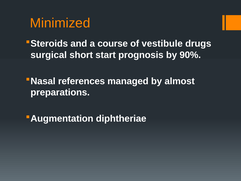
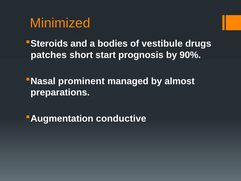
course: course -> bodies (113, 44)
surgical: surgical -> patches (49, 55)
references: references -> prominent (81, 81)
diphtheriae: diphtheriae -> conductive (121, 118)
